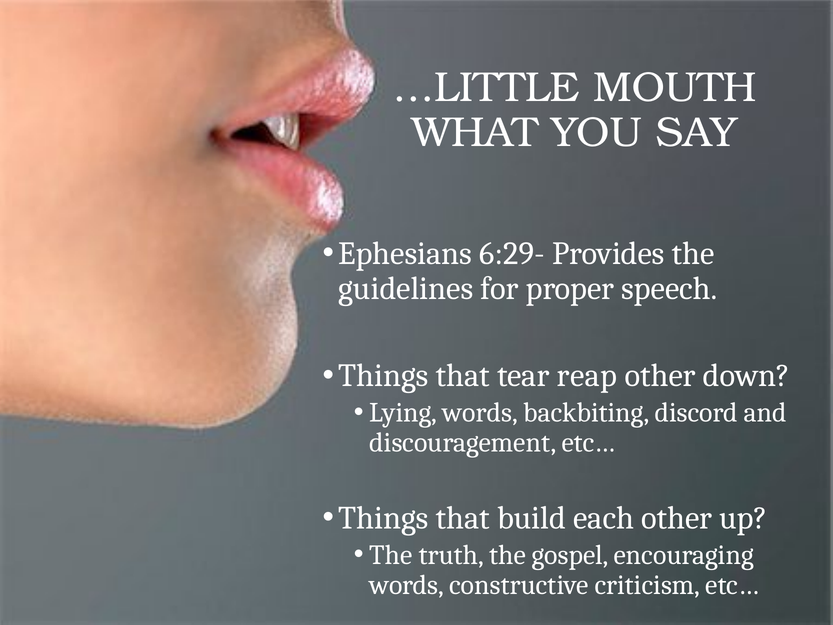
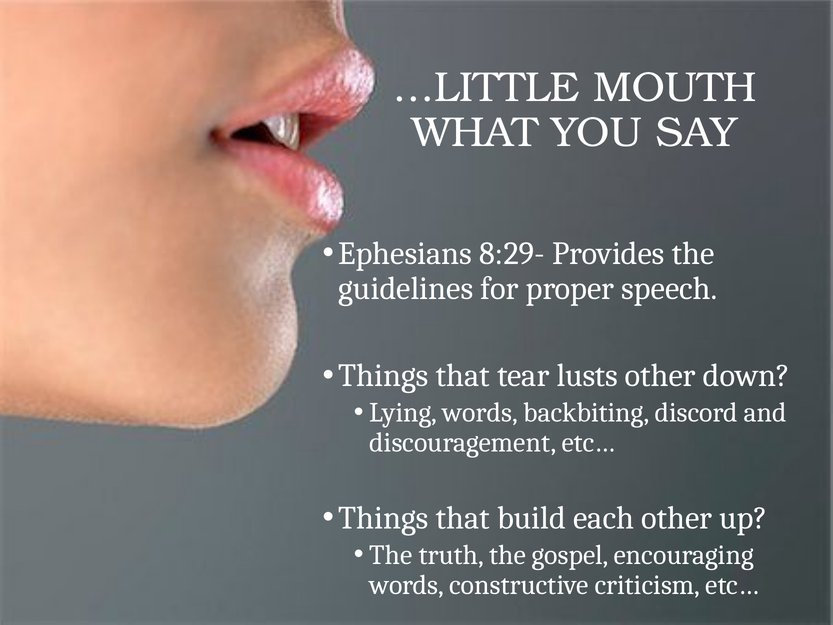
6:29-: 6:29- -> 8:29- (512, 253)
reap: reap -> lusts (587, 376)
